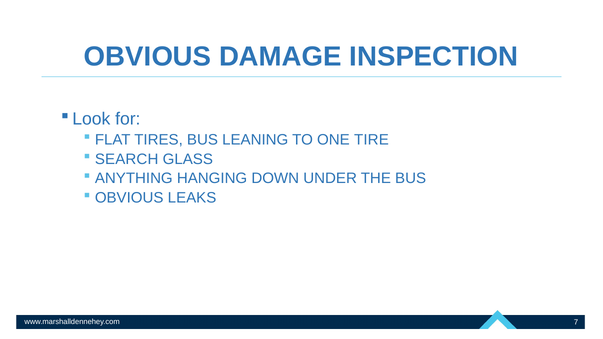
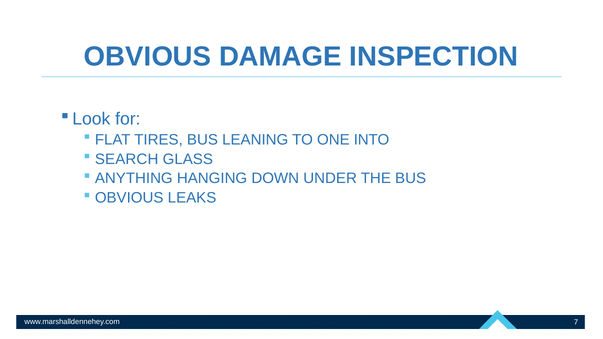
TIRE: TIRE -> INTO (372, 140)
